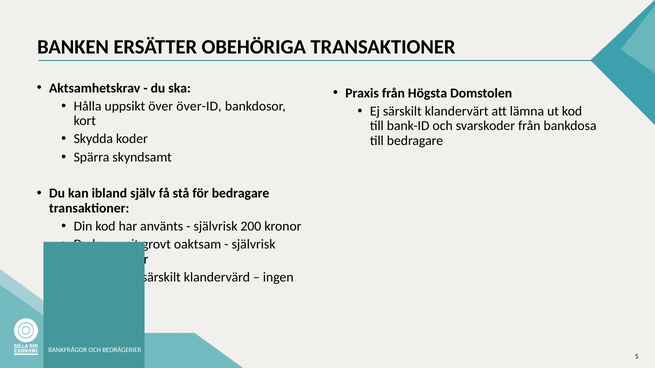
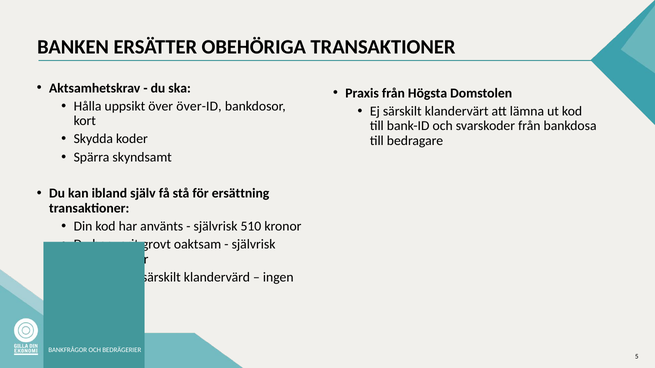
för bedragare: bedragare -> ersättning (241, 194)
200: 200 -> 510 (251, 226)
